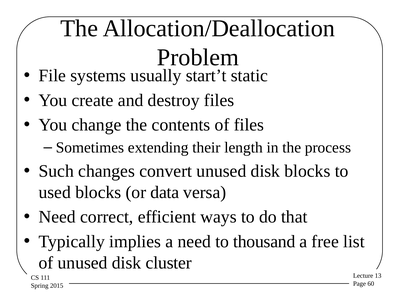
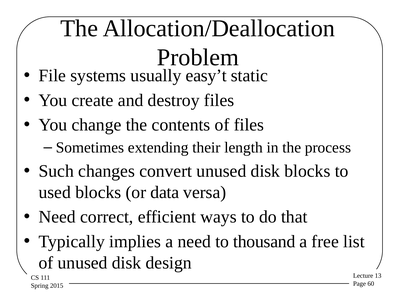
start’t: start’t -> easy’t (206, 76)
cluster: cluster -> design (169, 263)
